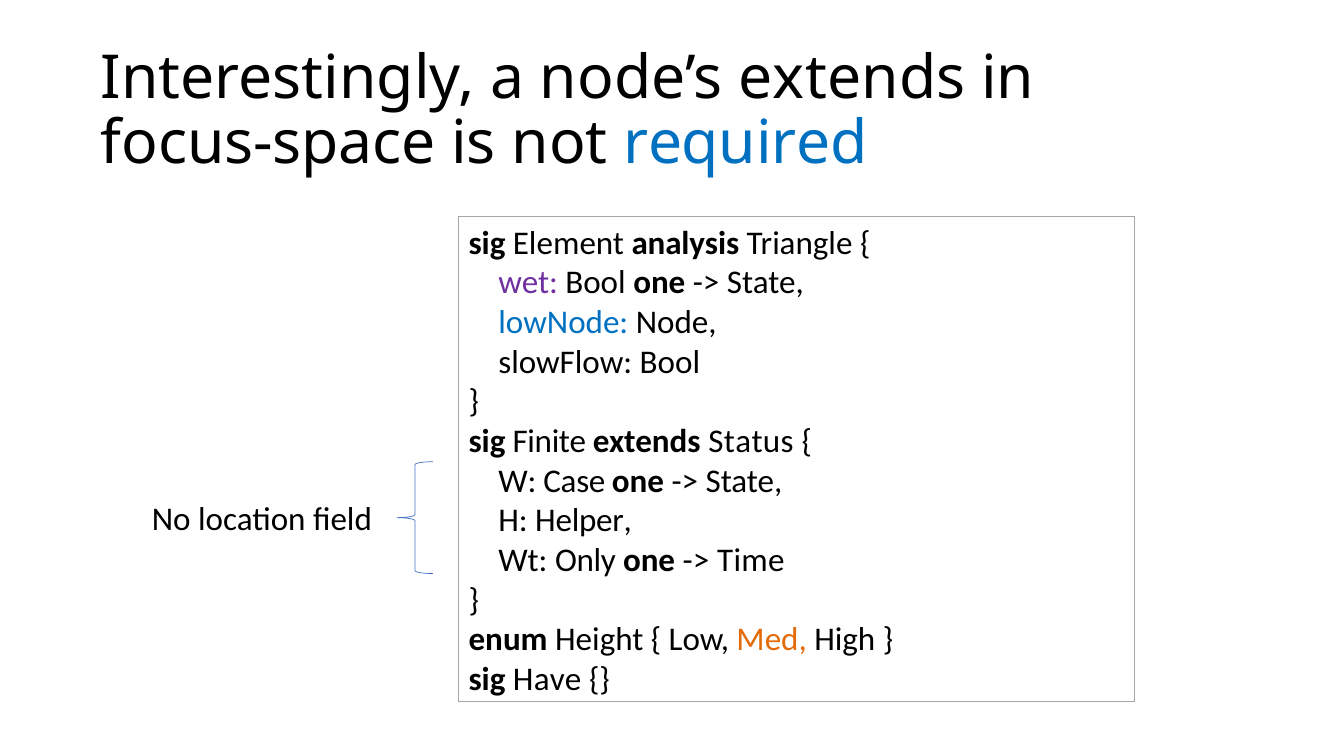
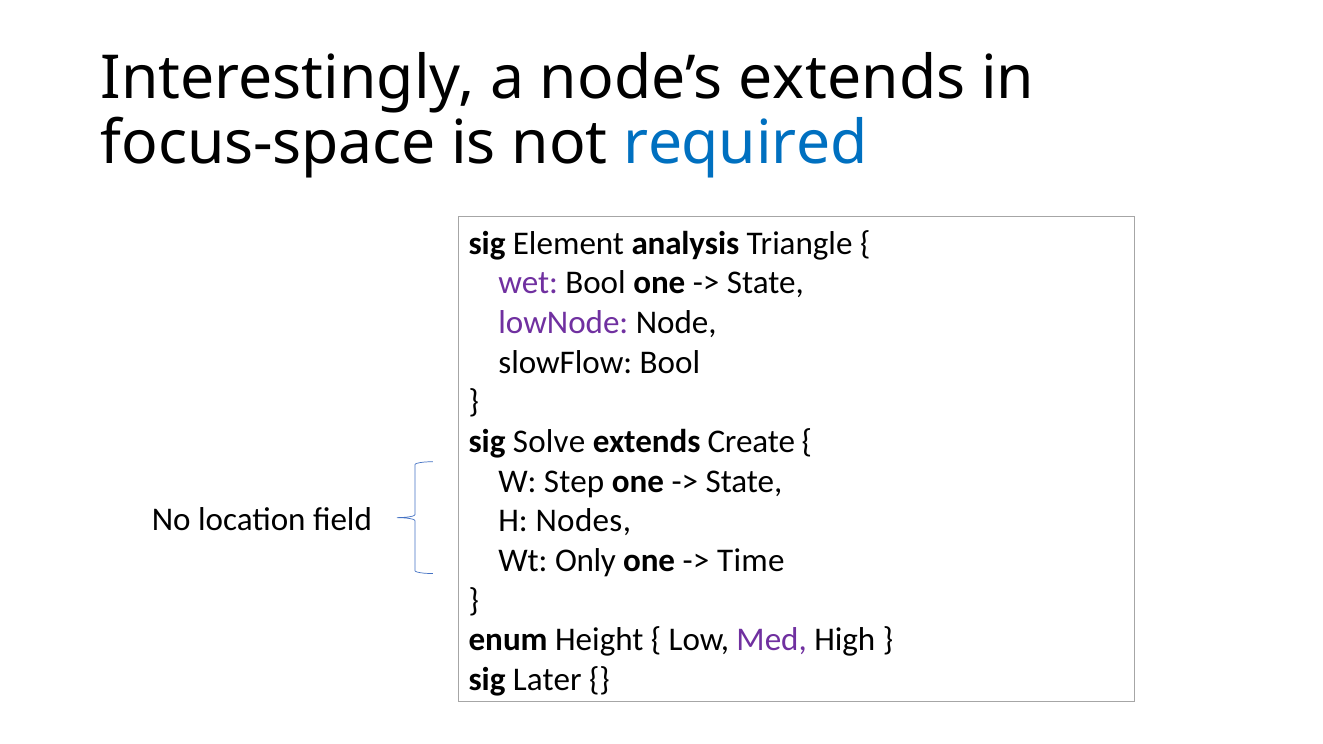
lowNode colour: blue -> purple (563, 323)
Finite: Finite -> Solve (549, 442)
Status: Status -> Create (751, 442)
Case: Case -> Step (574, 481)
Helper: Helper -> Nodes (583, 521)
Med colour: orange -> purple (772, 640)
Have: Have -> Later (547, 680)
